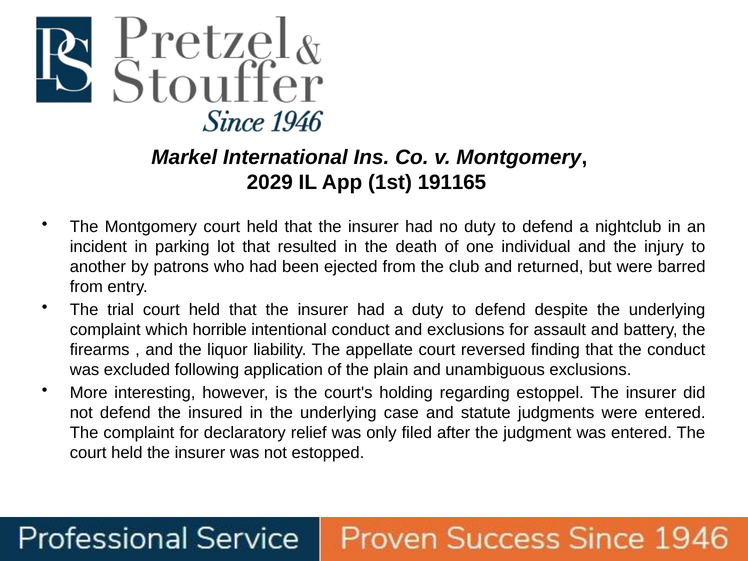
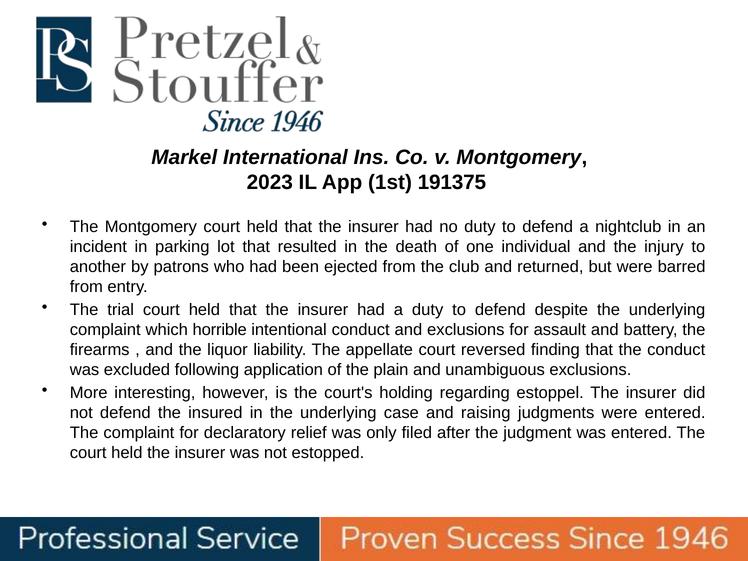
2029: 2029 -> 2023 (270, 182)
191165: 191165 -> 191375 (452, 182)
statute: statute -> raising (486, 413)
